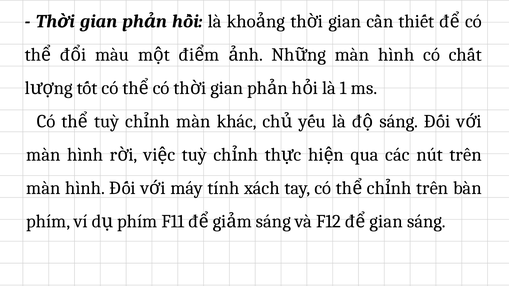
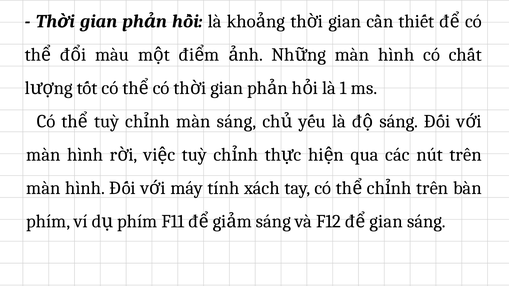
màn khác: khác -> sáng (237, 122)
